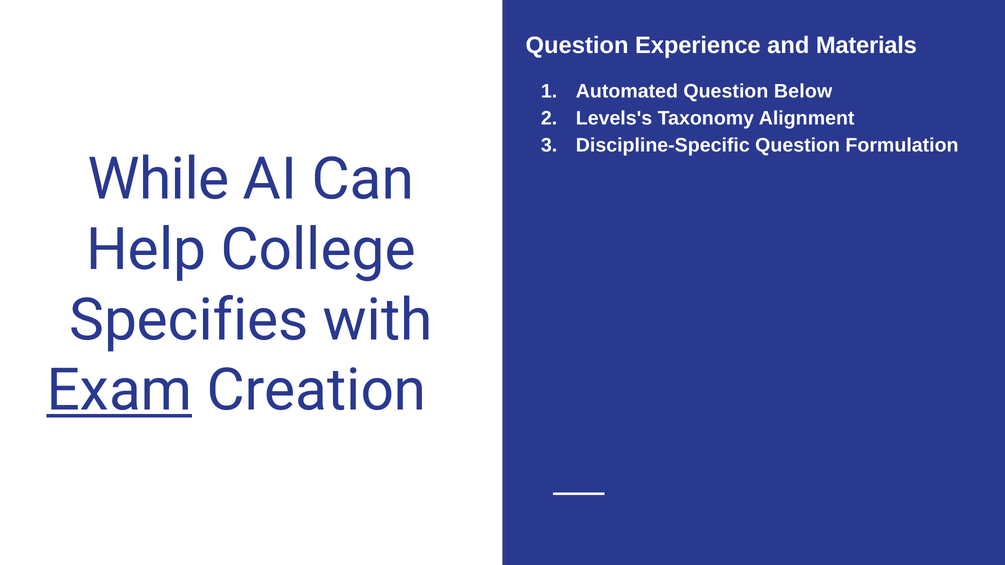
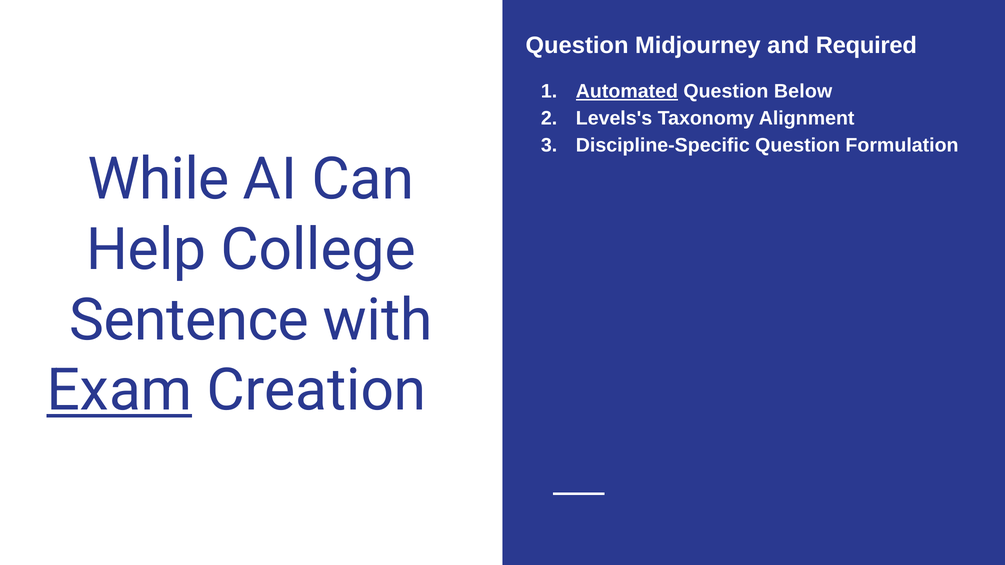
Experience: Experience -> Midjourney (698, 46)
Materials: Materials -> Required (866, 46)
Automated underline: none -> present (627, 91)
Specifies: Specifies -> Sentence (189, 320)
